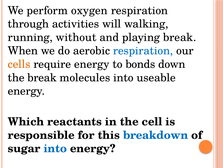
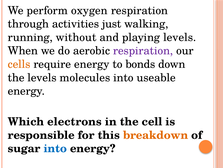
will: will -> just (112, 24)
playing break: break -> levels (180, 37)
respiration colour: blue -> purple (143, 51)
the break: break -> levels (42, 77)
reactants: reactants -> electrons (74, 121)
breakdown colour: blue -> orange (156, 135)
